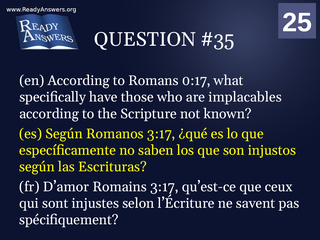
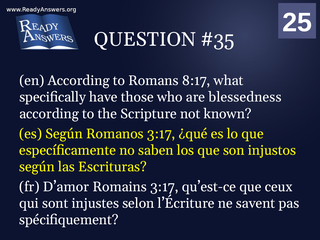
0:17: 0:17 -> 8:17 (196, 81)
implacables: implacables -> blessedness (245, 97)
